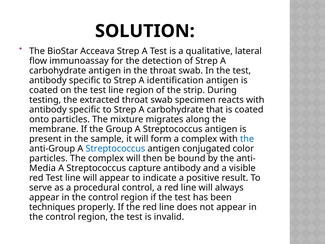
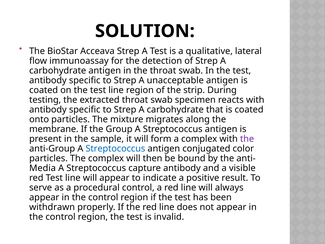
identification: identification -> unacceptable (175, 80)
the colour: blue -> purple (247, 139)
techniques: techniques -> withdrawn (52, 207)
